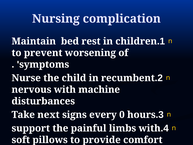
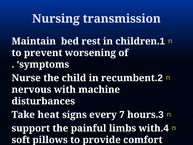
complication: complication -> transmission (122, 19)
next: next -> heat (48, 115)
0: 0 -> 7 (122, 115)
